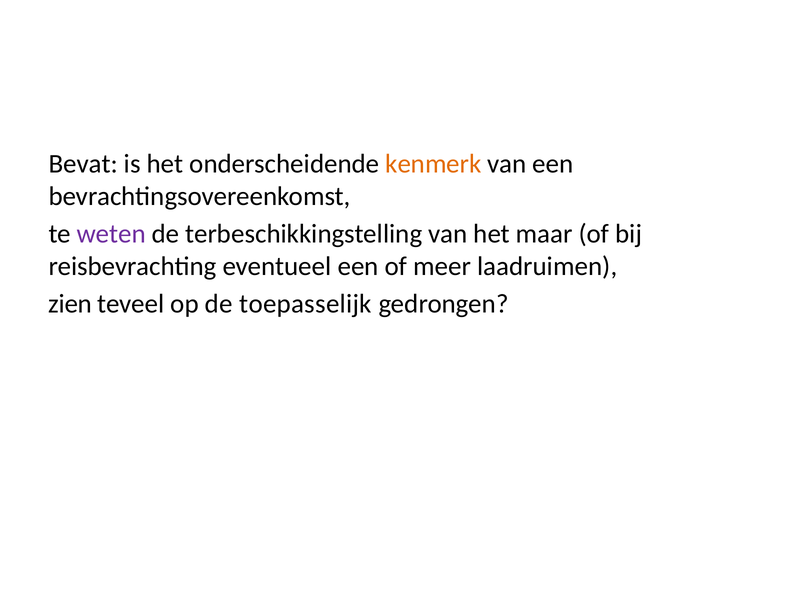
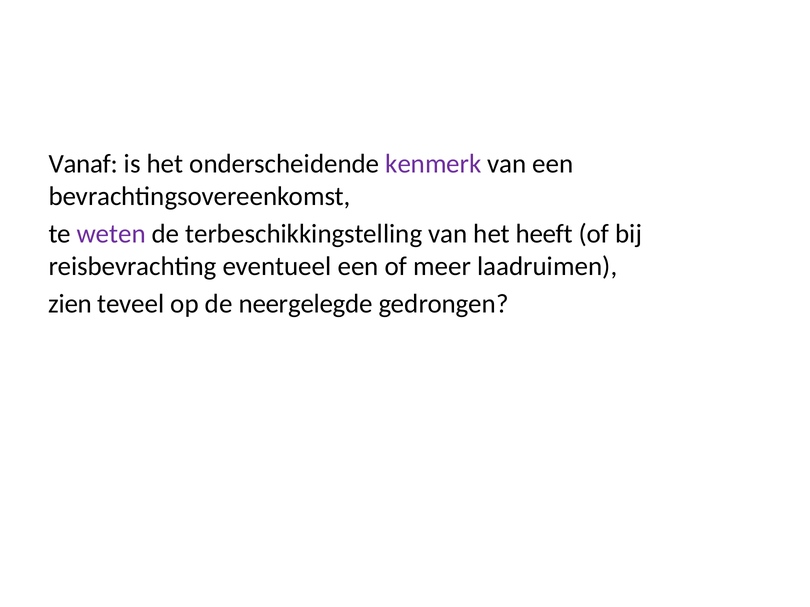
Bevat: Bevat -> Vanaf (83, 164)
kenmerk colour: orange -> purple (433, 164)
maar: maar -> heeft (544, 234)
toepasselijk: toepasselijk -> neergelegde (306, 304)
